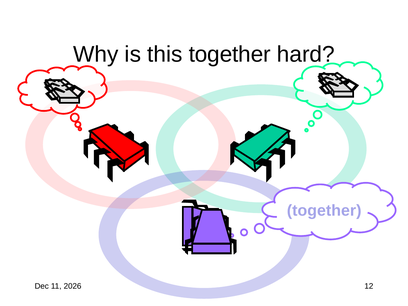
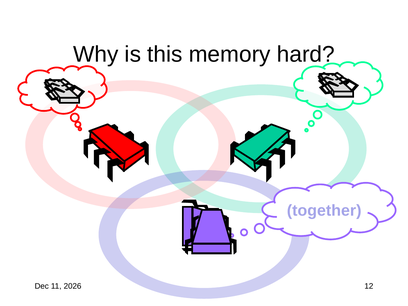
this together: together -> memory (230, 54)
